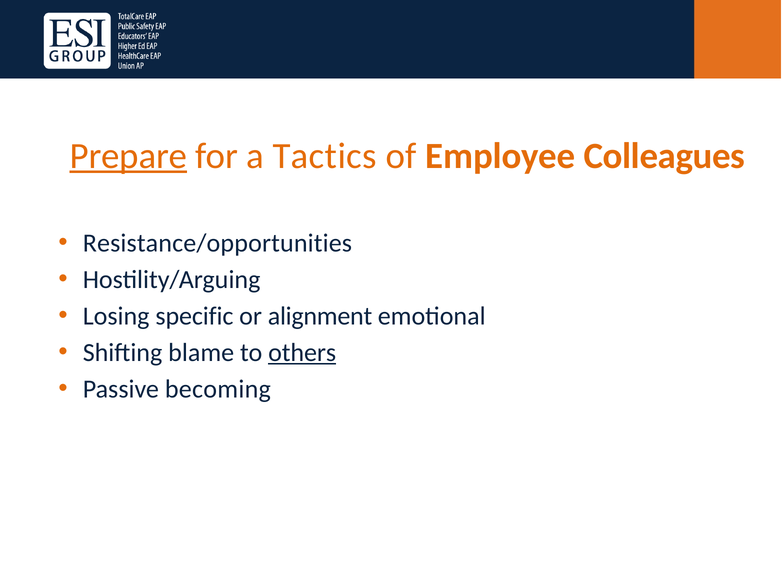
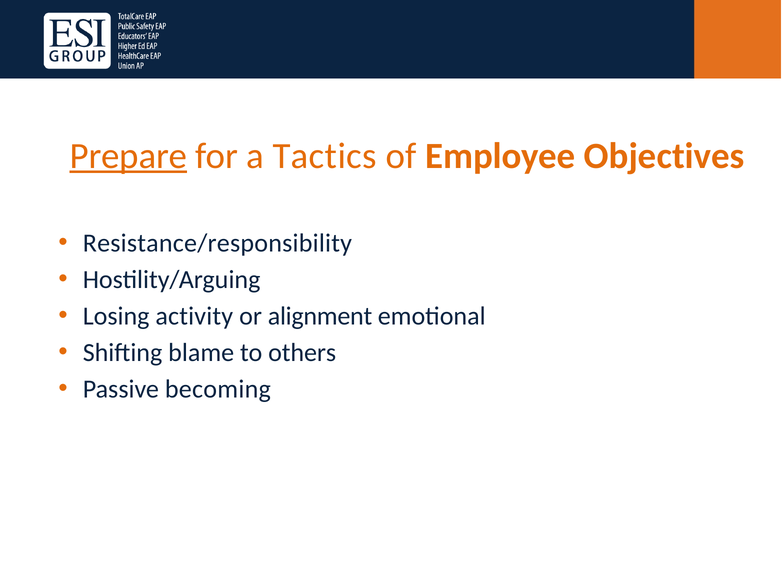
Colleagues: Colleagues -> Objectives (664, 156)
Resistance/opportunities: Resistance/opportunities -> Resistance/responsibility (217, 243)
specific: specific -> activity (194, 316)
others underline: present -> none (302, 352)
